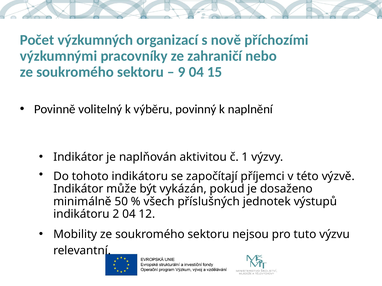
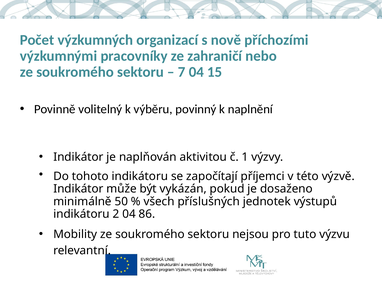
9: 9 -> 7 (182, 72)
12: 12 -> 86 (147, 214)
